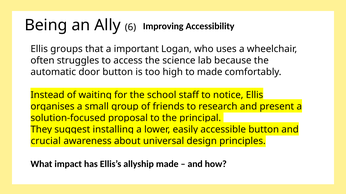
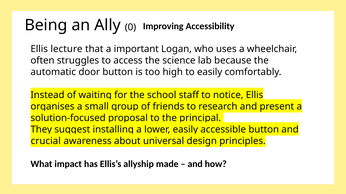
6: 6 -> 0 (130, 27)
groups: groups -> lecture (66, 49)
to made: made -> easily (210, 72)
